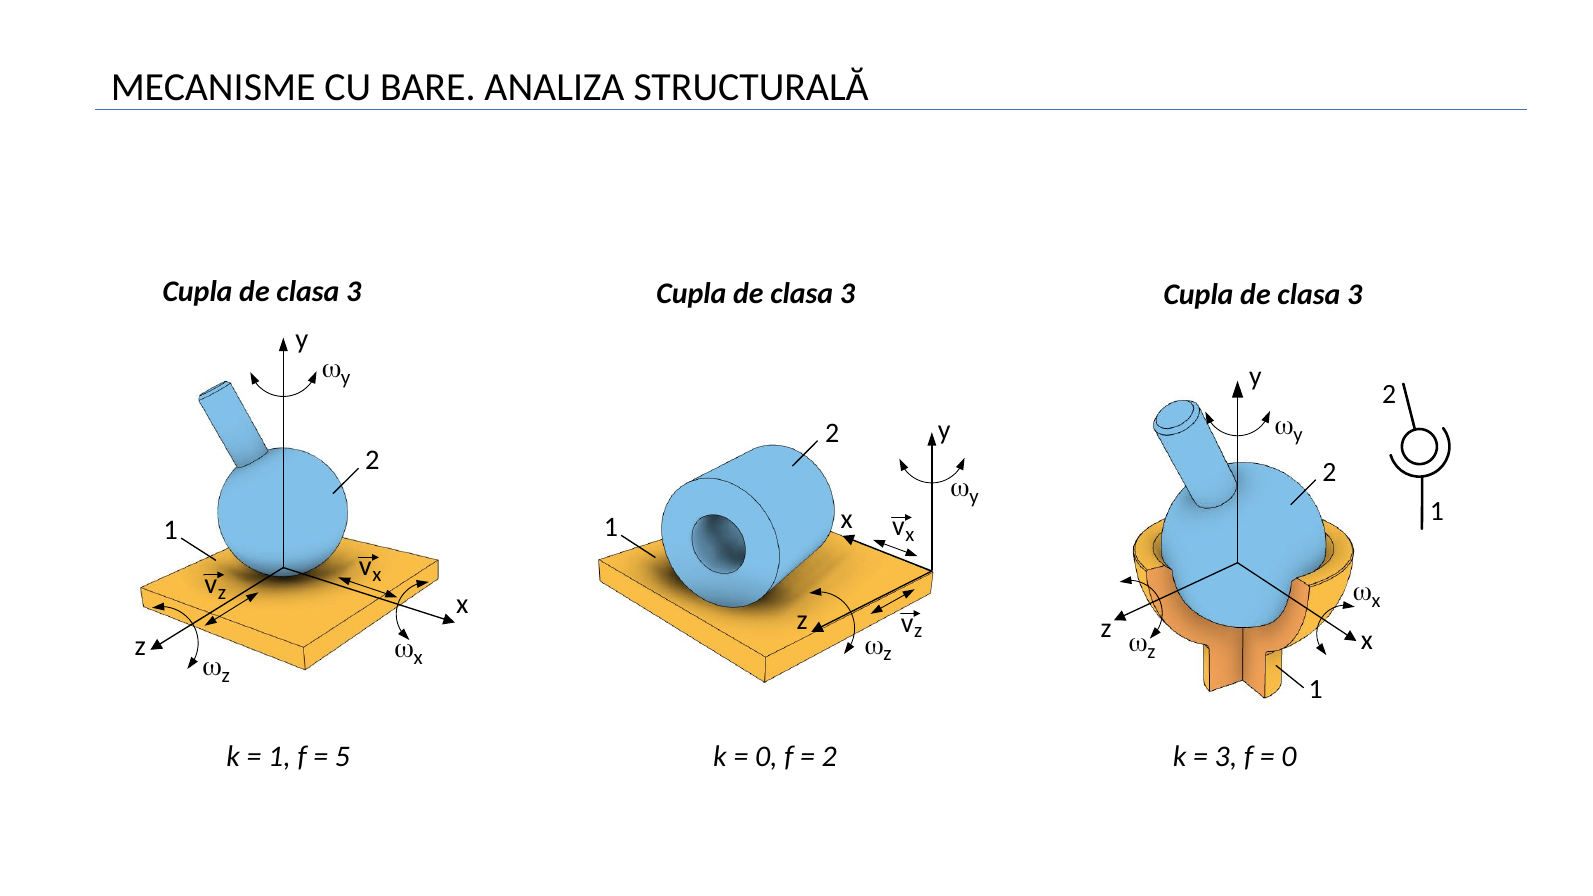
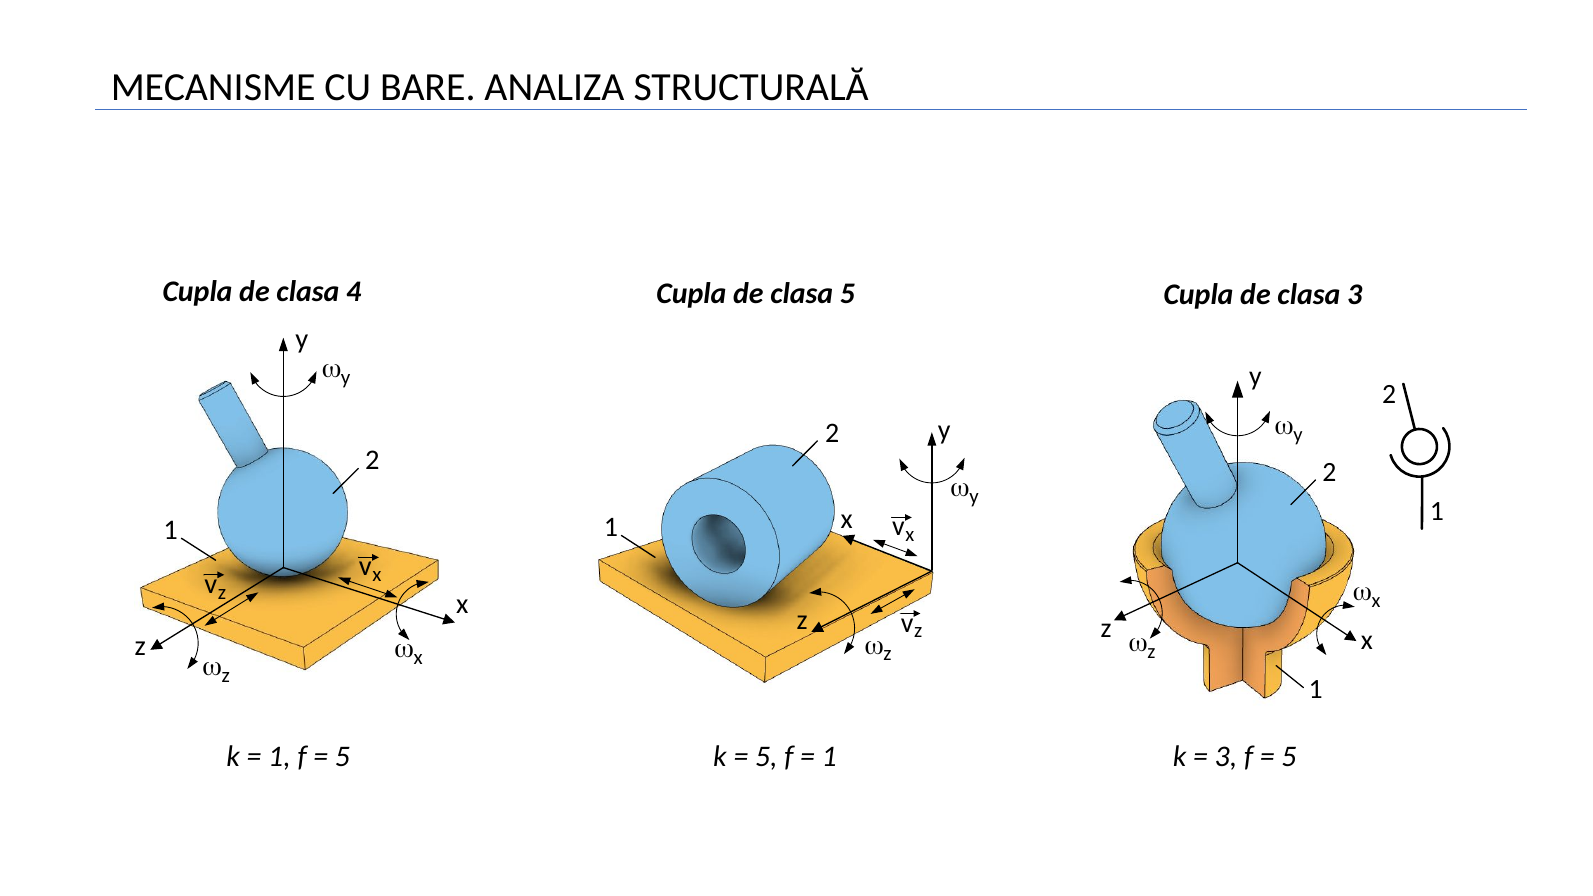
3: 3 -> 4 (354, 292)
3: 3 -> 5 (847, 294)
0: 0 -> 5 (766, 757)
2: 2 -> 1 (829, 757)
0: 0 -> 5 (1289, 757)
